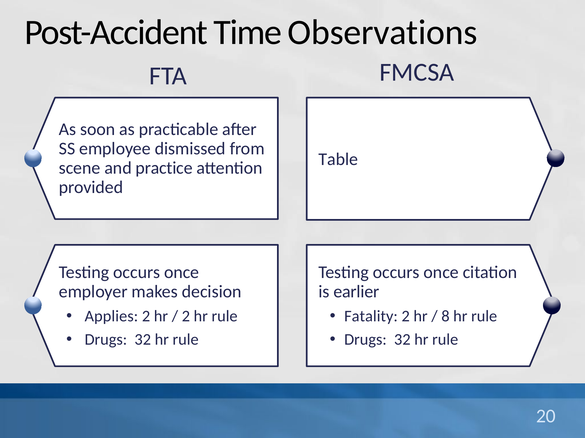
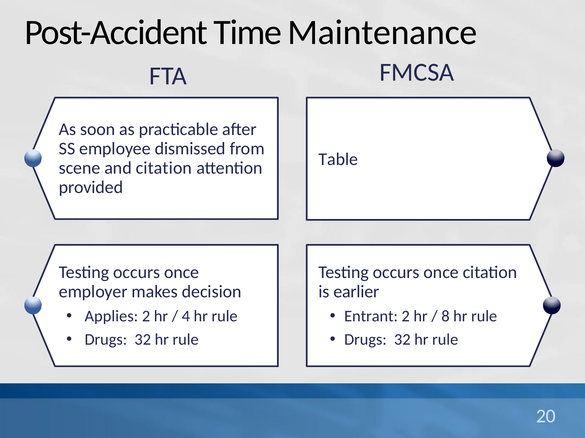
Observations: Observations -> Maintenance (383, 32)
and practice: practice -> citation (164, 168)
2: 2 -> 4 (186, 317)
Fatality: Fatality -> Entrant (371, 317)
